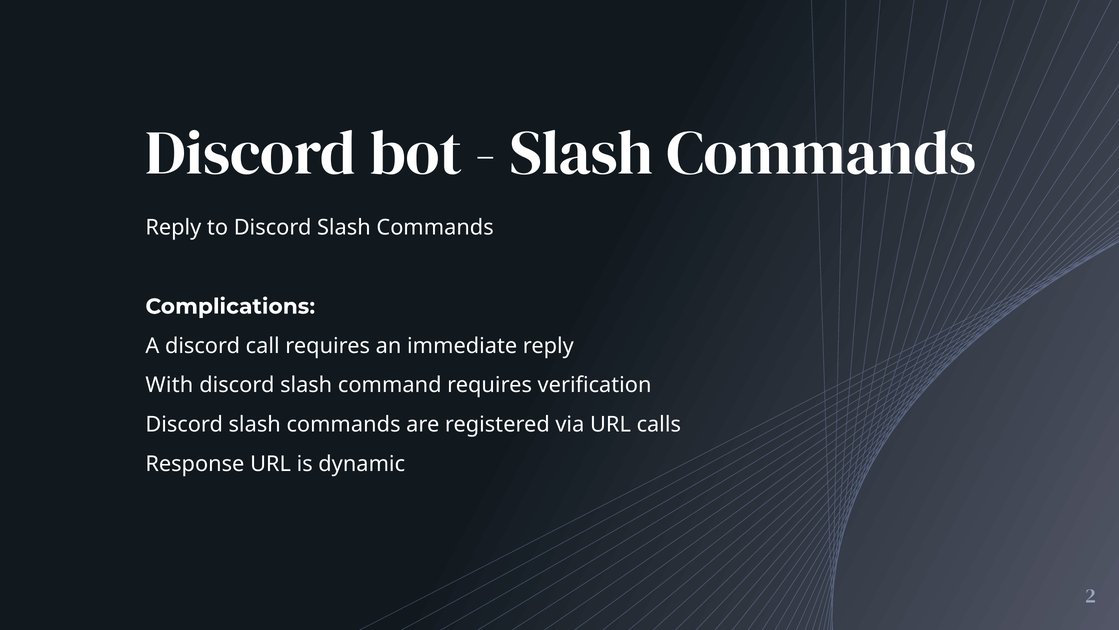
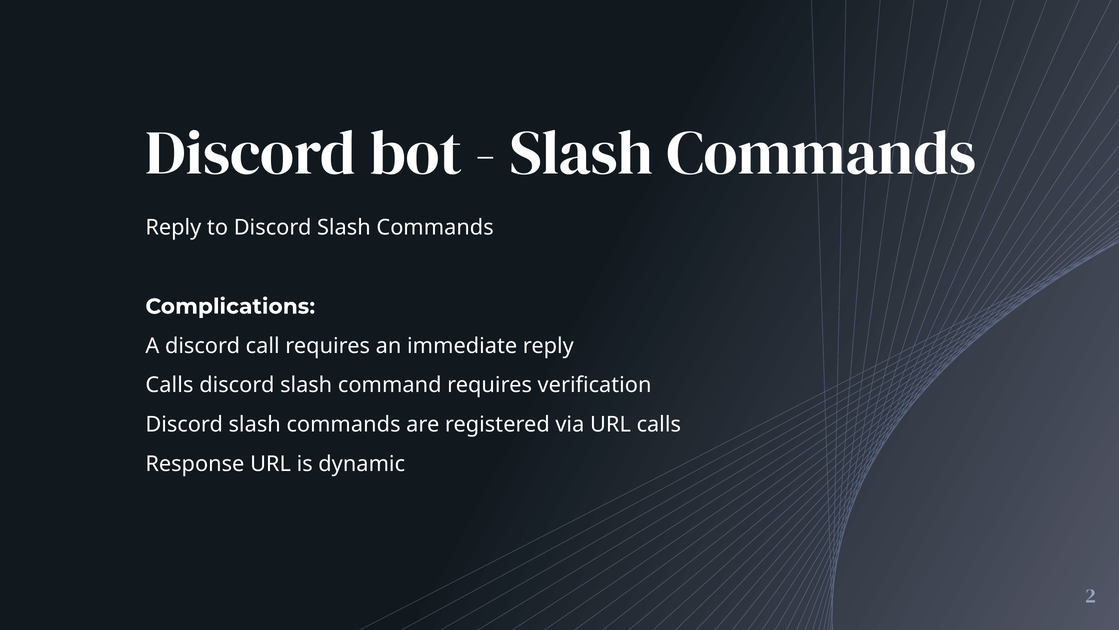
With: With -> Calls (169, 385)
